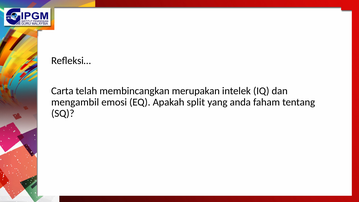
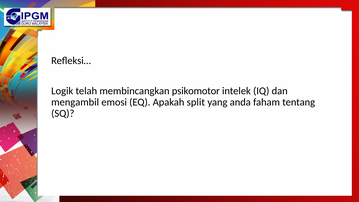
Carta: Carta -> Logik (62, 91)
merupakan: merupakan -> psikomotor (196, 91)
